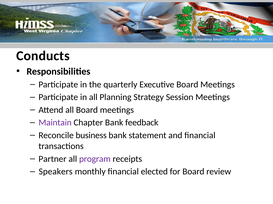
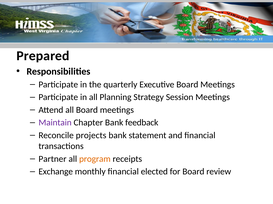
Conducts: Conducts -> Prepared (43, 56)
business: business -> projects (91, 136)
program colour: purple -> orange (95, 159)
Speakers: Speakers -> Exchange (56, 172)
